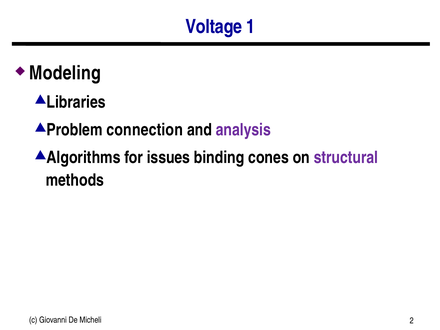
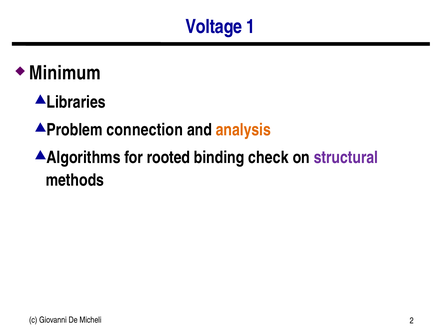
Modeling: Modeling -> Minimum (65, 73)
analysis colour: purple -> orange (243, 130)
issues: issues -> rooted (168, 158)
cones: cones -> check (268, 158)
